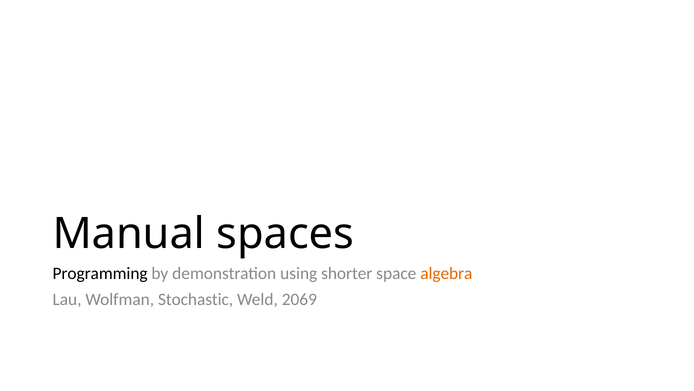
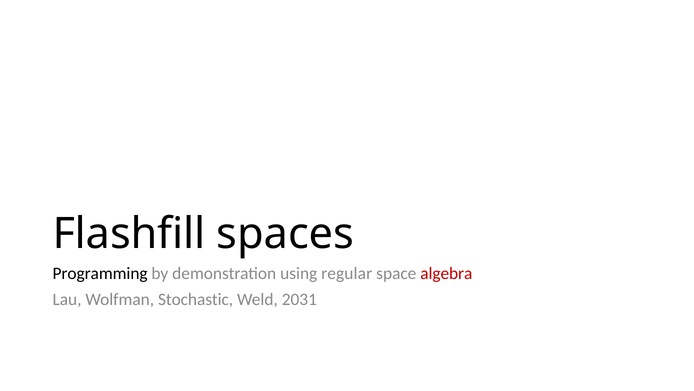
Manual: Manual -> Flashfill (129, 233)
shorter: shorter -> regular (347, 273)
algebra colour: orange -> red (446, 273)
2069: 2069 -> 2031 (299, 299)
